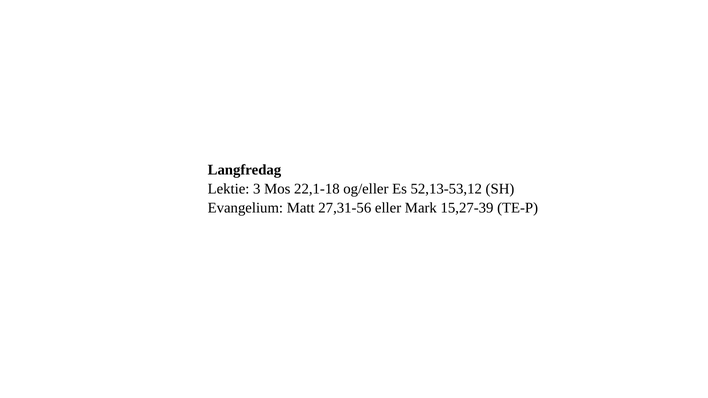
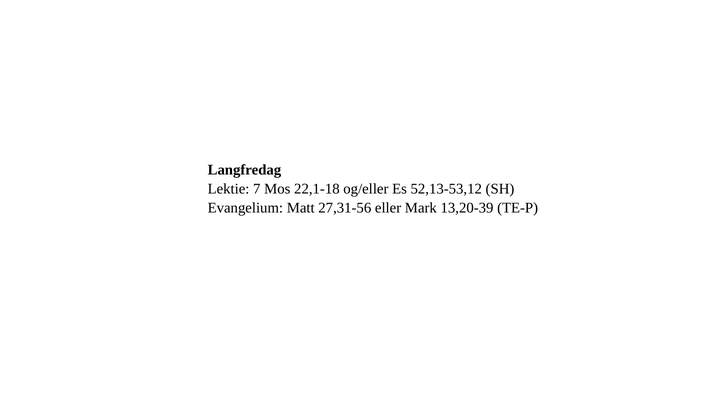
3: 3 -> 7 (257, 189)
15,27-39: 15,27-39 -> 13,20-39 (467, 208)
